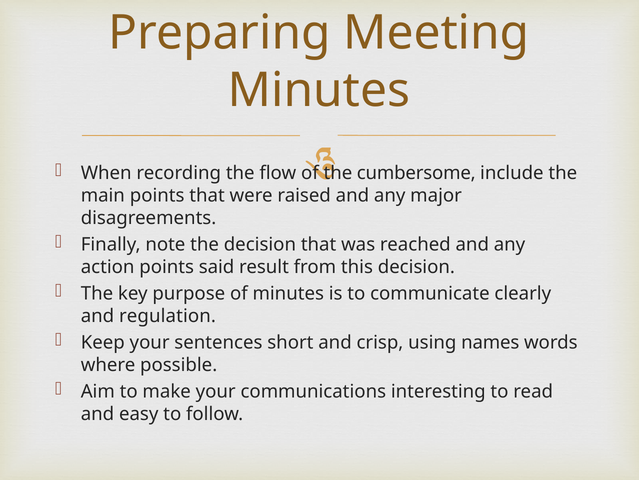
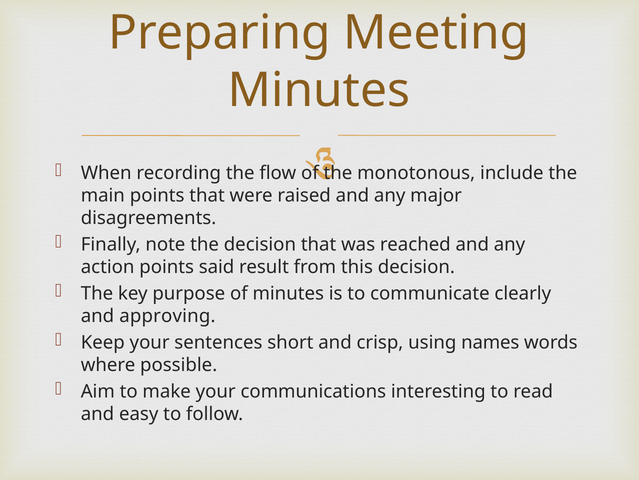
cumbersome: cumbersome -> monotonous (416, 173)
regulation: regulation -> approving (167, 315)
